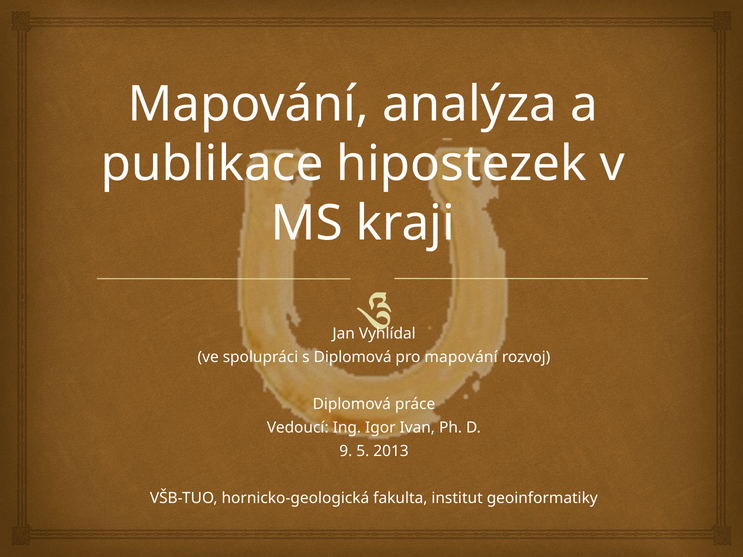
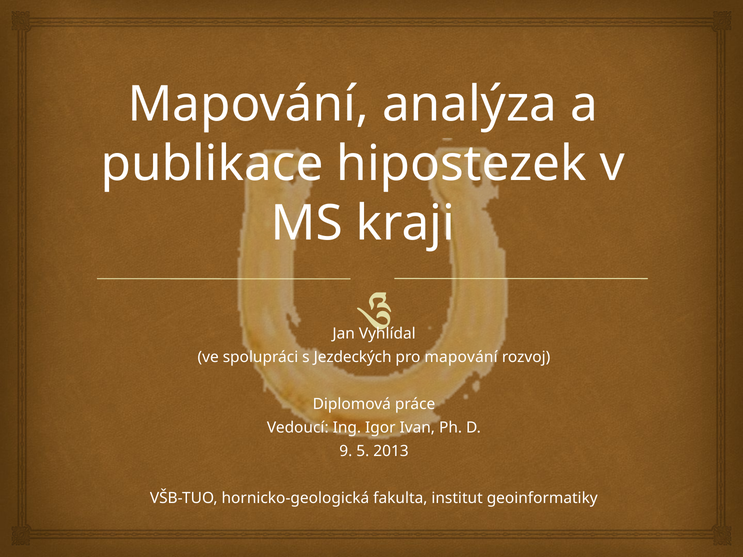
s Diplomová: Diplomová -> Jezdeckých (353, 357)
